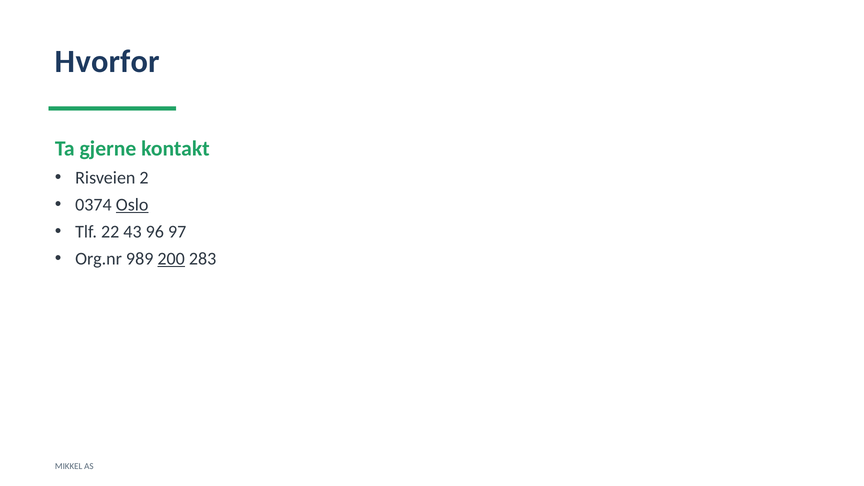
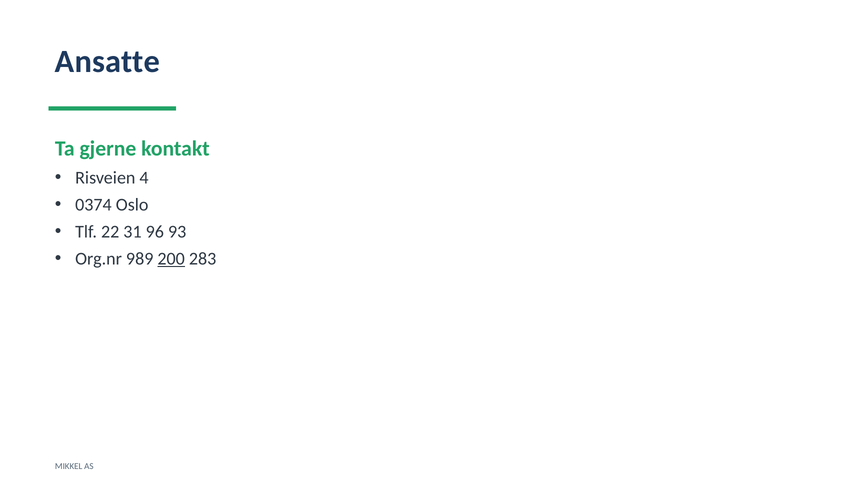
Hvorfor: Hvorfor -> Ansatte (108, 62)
2: 2 -> 4 (144, 178)
Oslo underline: present -> none (132, 205)
43: 43 -> 31 (132, 232)
97: 97 -> 93 (177, 232)
